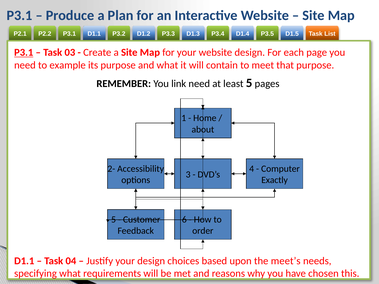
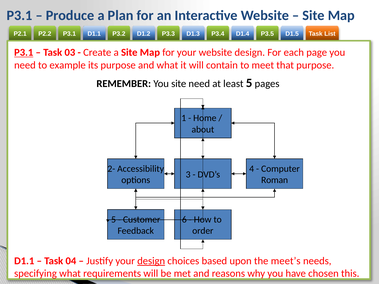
You link: link -> site (179, 84)
Exactly: Exactly -> Roman (275, 180)
design underline: none -> present (151, 261)
